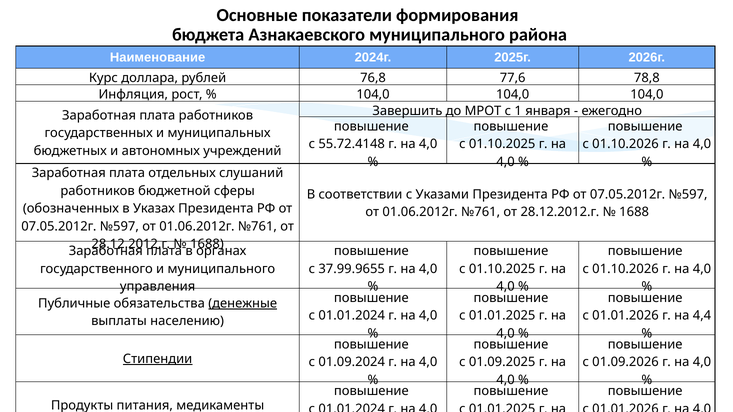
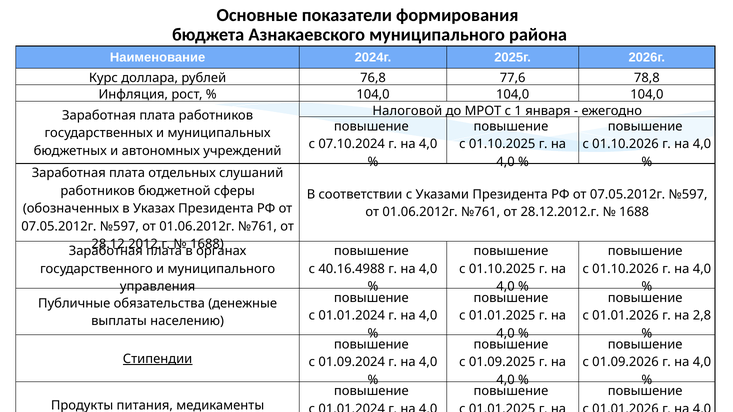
Завершить: Завершить -> Налоговой (407, 111)
55.72.4148: 55.72.4148 -> 07.10.2024 (352, 144)
37.99.9655: 37.99.9655 -> 40.16.4988 (352, 269)
денежные underline: present -> none (243, 304)
4,4: 4,4 -> 2,8 (702, 316)
